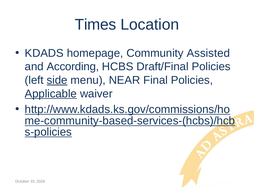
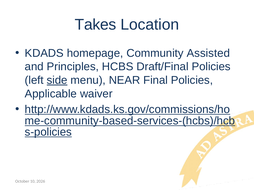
Times: Times -> Takes (96, 25)
According: According -> Principles (73, 67)
Applicable underline: present -> none (51, 94)
